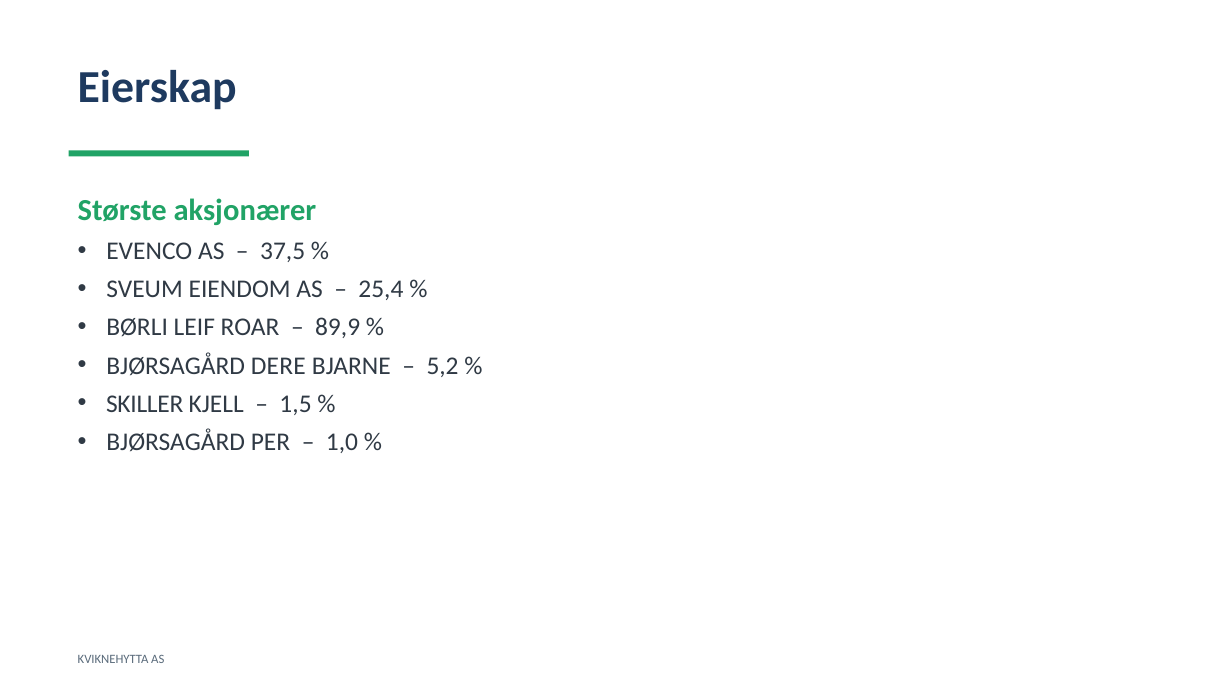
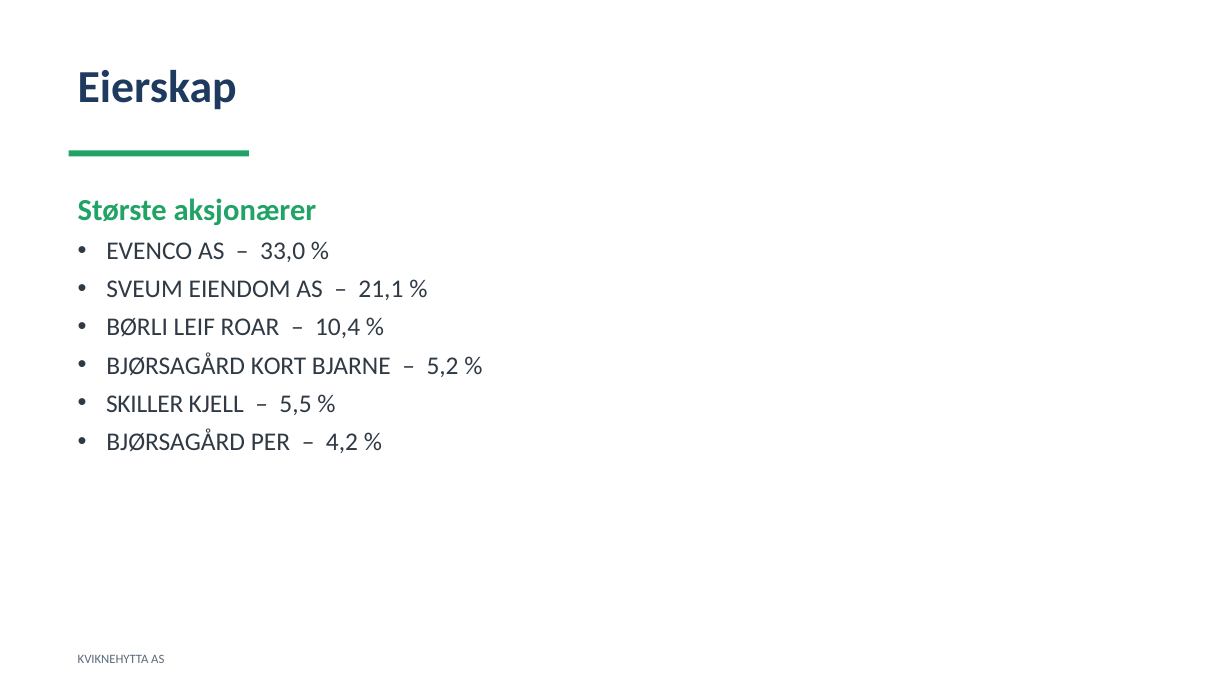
37,5: 37,5 -> 33,0 (283, 251)
25,4: 25,4 -> 21,1 (381, 289)
89,9: 89,9 -> 10,4 (338, 327)
DERE: DERE -> KORT (279, 366)
1,5: 1,5 -> 5,5 (296, 404)
1,0: 1,0 -> 4,2 (342, 442)
